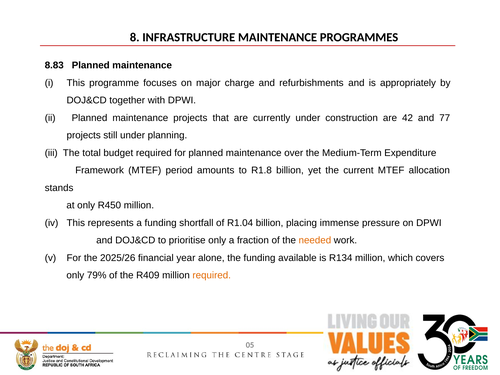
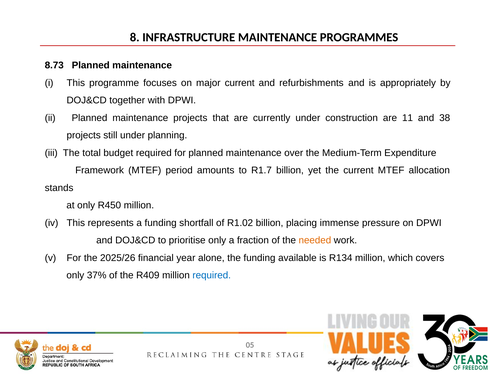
8.83: 8.83 -> 8.73 (54, 65)
major charge: charge -> current (240, 83)
42: 42 -> 11 (408, 118)
77: 77 -> 38 (445, 118)
R1.8: R1.8 -> R1.7 (261, 170)
R1.04: R1.04 -> R1.02 (240, 223)
79%: 79% -> 37% (97, 275)
required colour: orange -> blue (212, 275)
